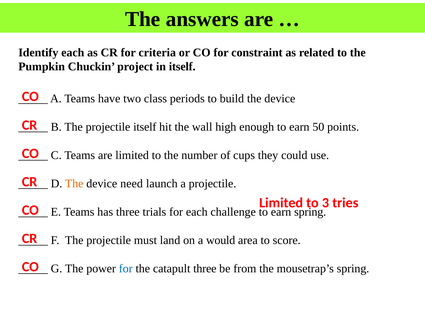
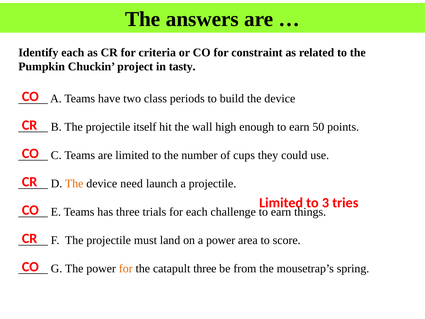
in itself: itself -> tasty (182, 67)
spring: spring -> things (310, 212)
a would: would -> power (221, 240)
for colour: blue -> orange (126, 269)
